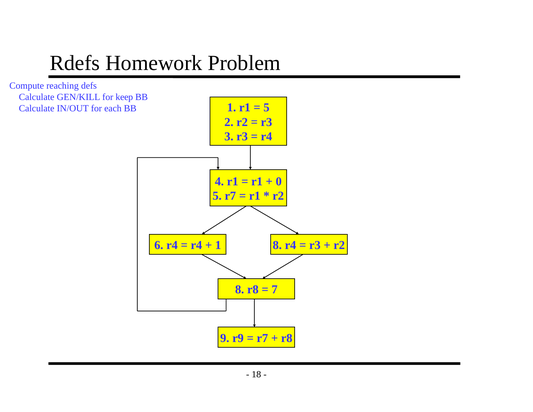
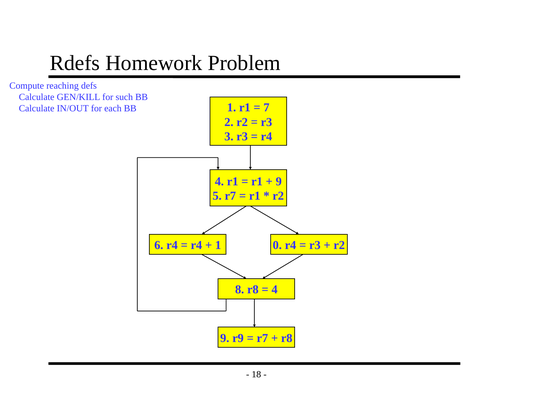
keep: keep -> such (124, 97)
5: 5 -> 7 (267, 107)
0: 0 -> 9 (279, 181)
1 8: 8 -> 0 (277, 245)
7: 7 -> 4 (275, 290)
